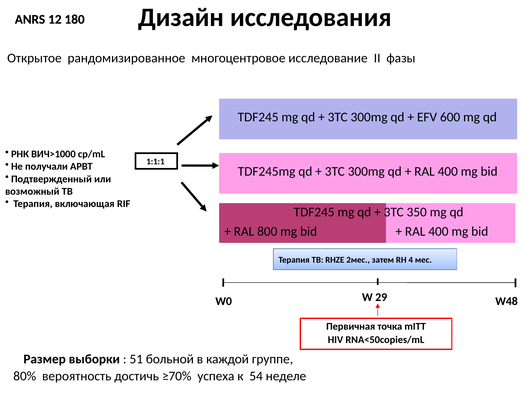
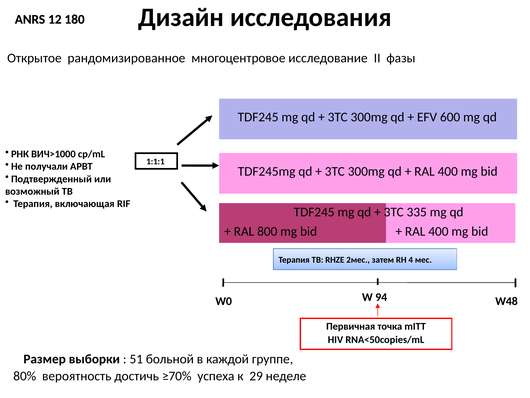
350: 350 -> 335 (417, 212)
29: 29 -> 94 (381, 297)
54: 54 -> 29 (256, 376)
